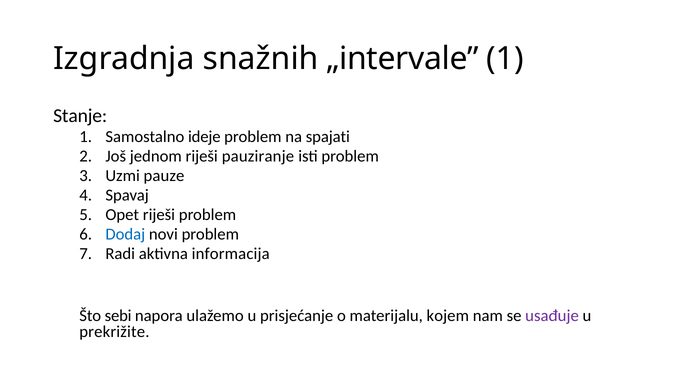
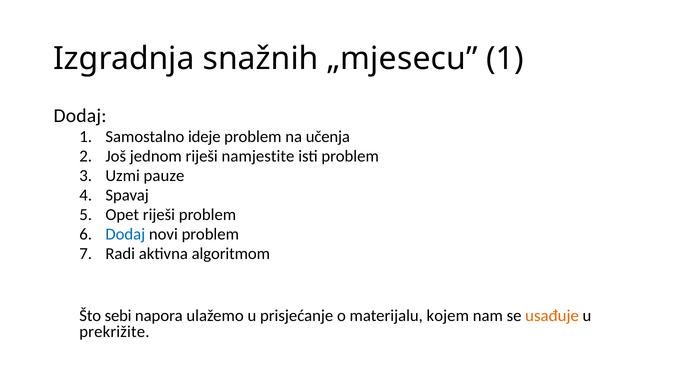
„intervale: „intervale -> „mjesecu (402, 59)
Stanje: Stanje -> Dodaj (80, 116)
spajati: spajati -> učenja (328, 137)
pauziranje: pauziranje -> namjestite (258, 156)
informacija: informacija -> algoritmom (231, 254)
usađuje colour: purple -> orange (552, 316)
